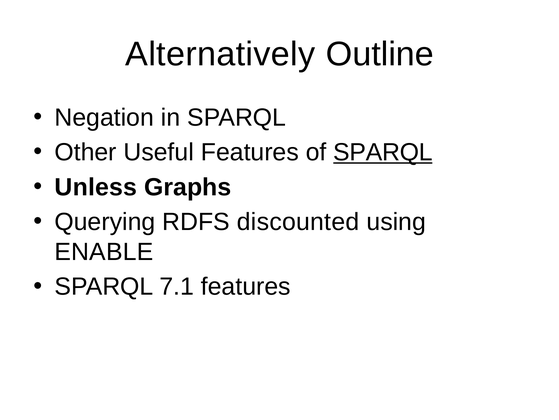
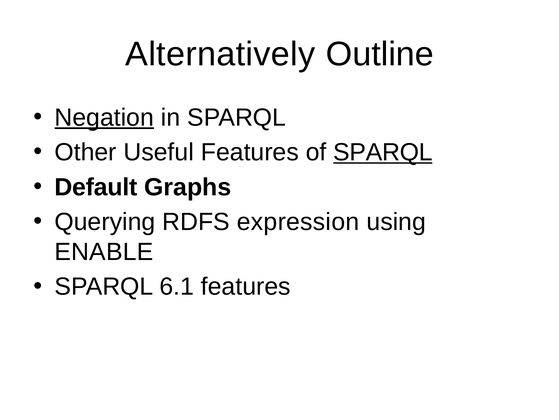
Negation underline: none -> present (104, 117)
Unless: Unless -> Default (96, 187)
discounted: discounted -> expression (298, 222)
7.1: 7.1 -> 6.1 (177, 286)
